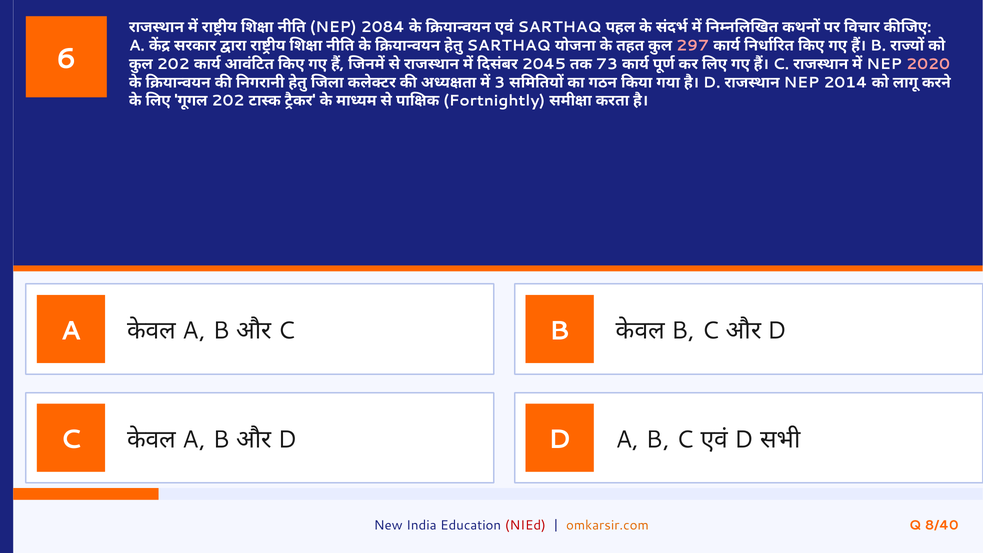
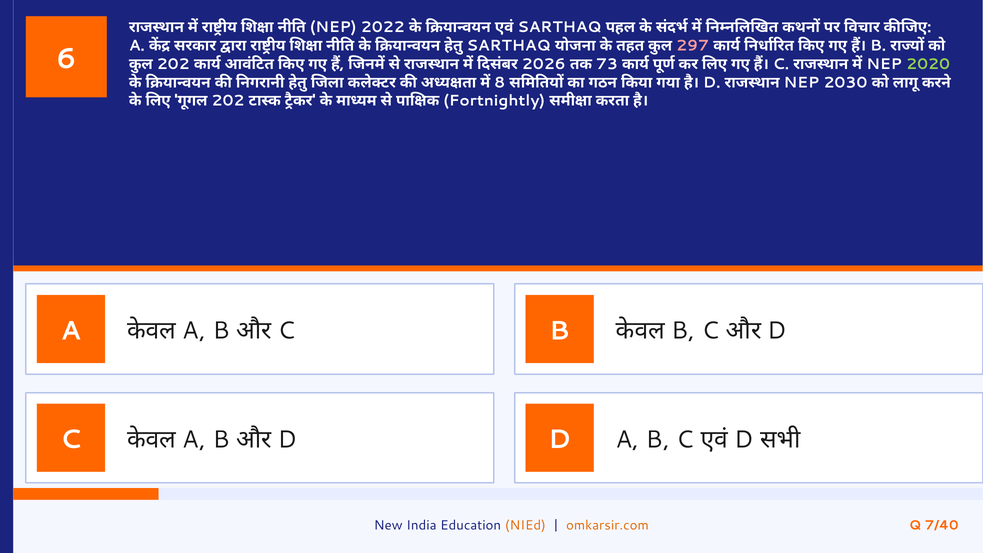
2084: 2084 -> 2022 (383, 27)
2045: 2045 -> 2026 (544, 64)
2020 colour: pink -> light green (928, 64)
3: 3 -> 8 (500, 82)
2014: 2014 -> 2030 (845, 82)
NIEd colour: red -> orange (525, 525)
8/40: 8/40 -> 7/40 (942, 525)
